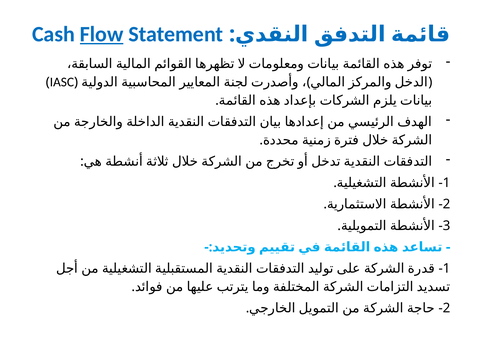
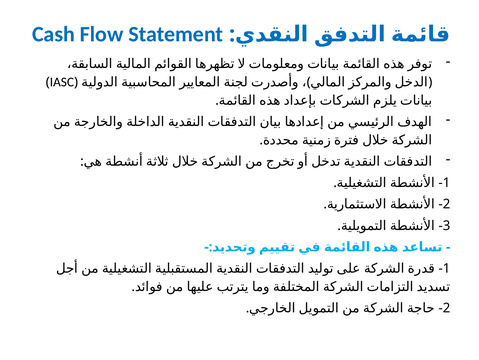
Flow underline: present -> none (102, 34)
